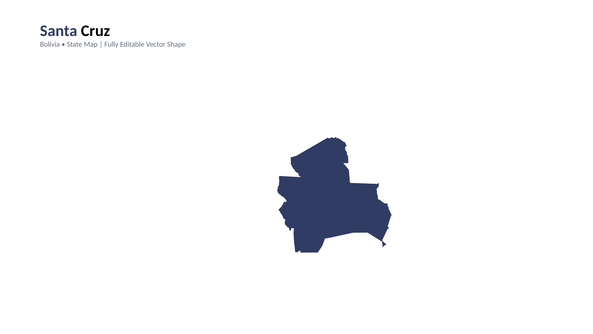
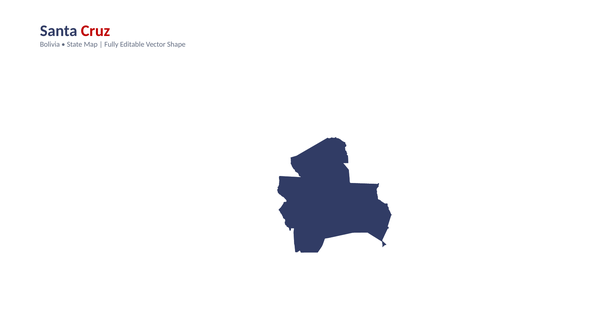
Cruz colour: black -> red (95, 31)
